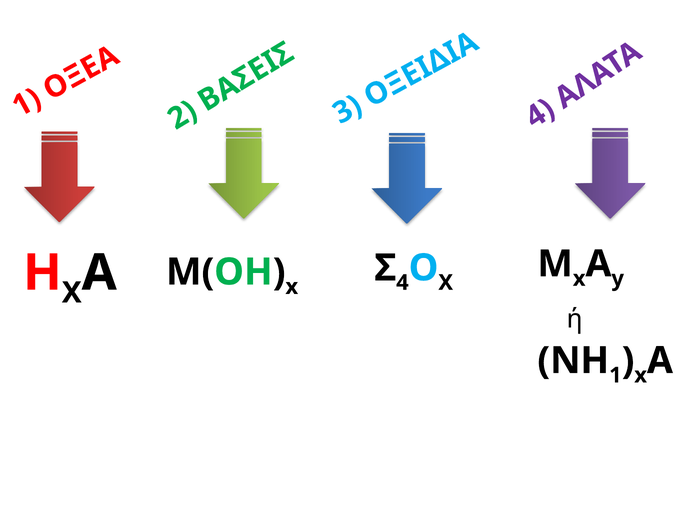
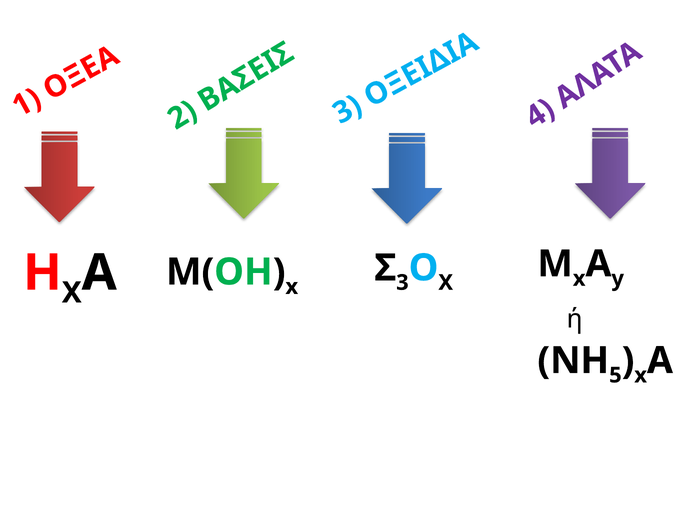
4: 4 -> 3 (402, 283)
1: 1 -> 5 (615, 375)
